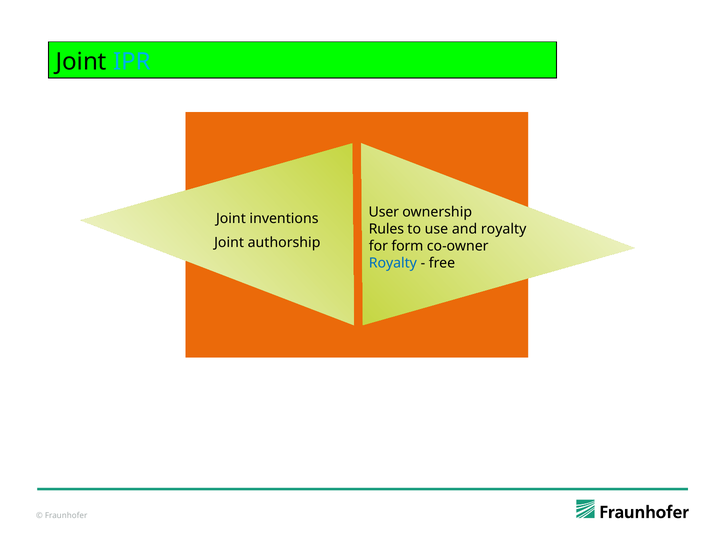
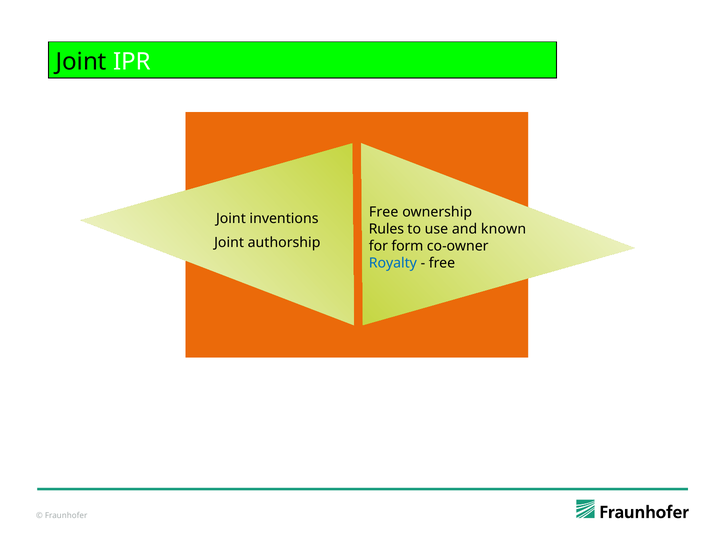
IPR colour: light blue -> white (132, 62)
User: User -> Free (384, 212)
and royalty: royalty -> known (504, 229)
